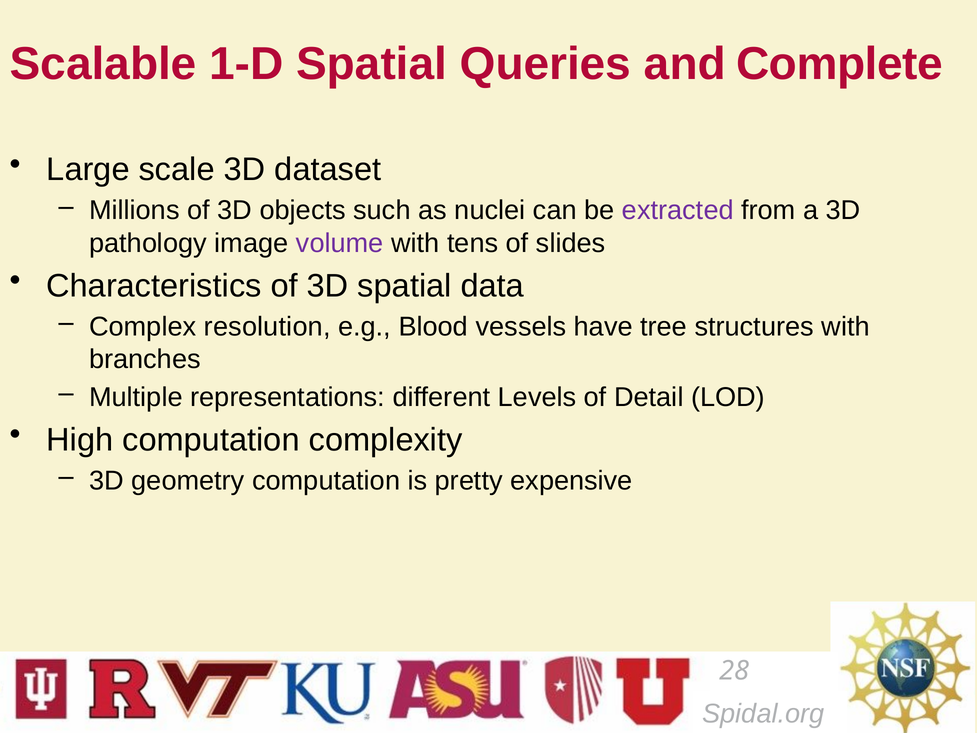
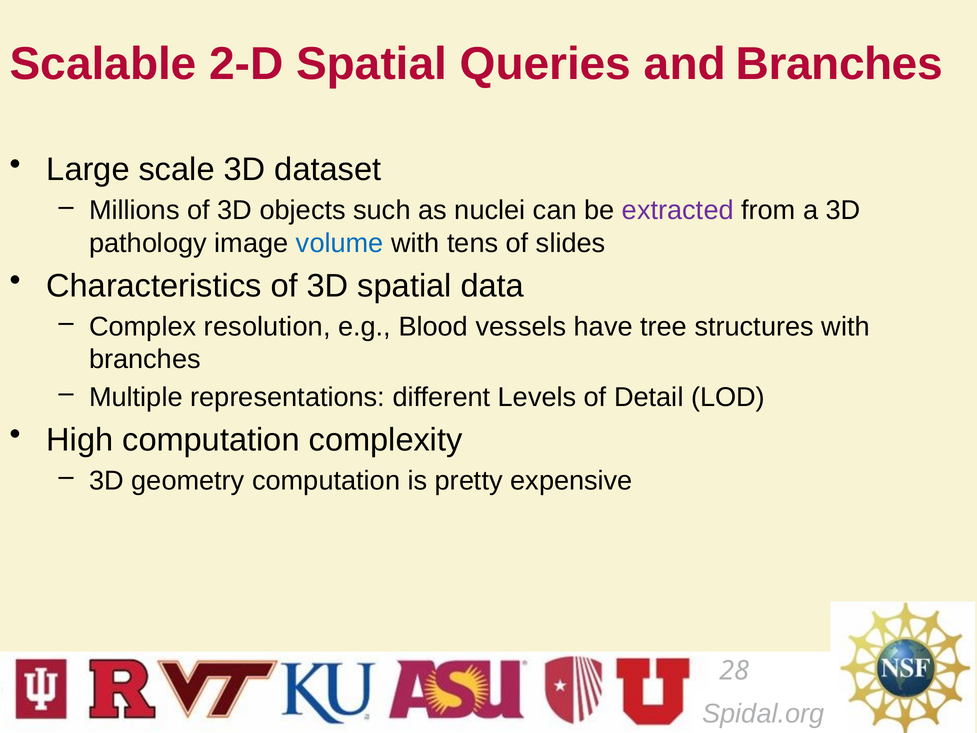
1-D: 1-D -> 2-D (246, 64)
and Complete: Complete -> Branches (839, 64)
volume colour: purple -> blue (340, 243)
